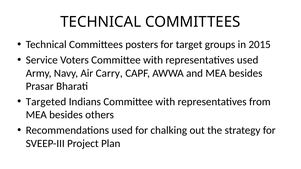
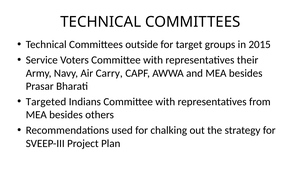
posters: posters -> outside (142, 45)
representatives used: used -> their (248, 60)
